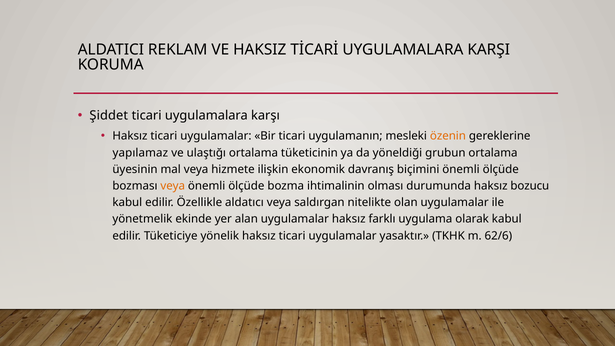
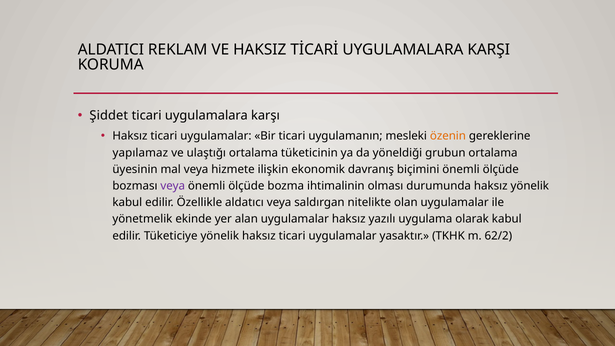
veya colour: orange -> purple (173, 186)
haksız bozucu: bozucu -> yönelik (530, 186)
farklı: farklı -> yazılı (382, 219)
62/6: 62/6 -> 62/2 (498, 236)
